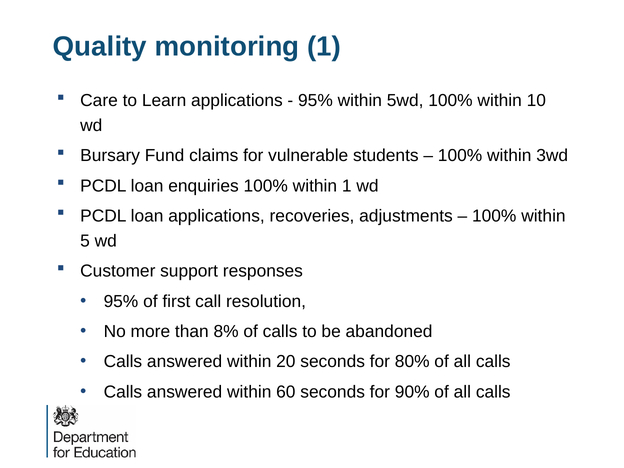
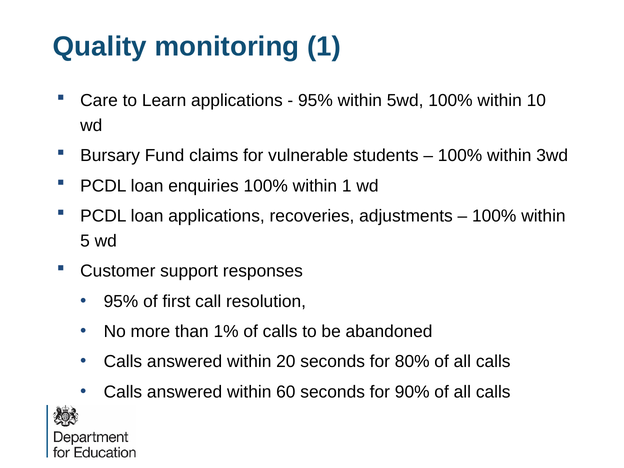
8%: 8% -> 1% (226, 332)
